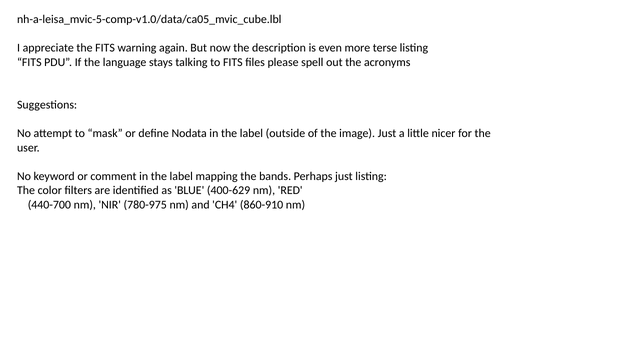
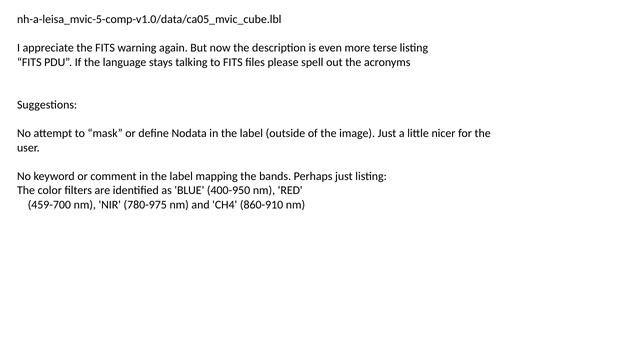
400-629: 400-629 -> 400-950 (229, 190)
440-700: 440-700 -> 459-700 (49, 205)
